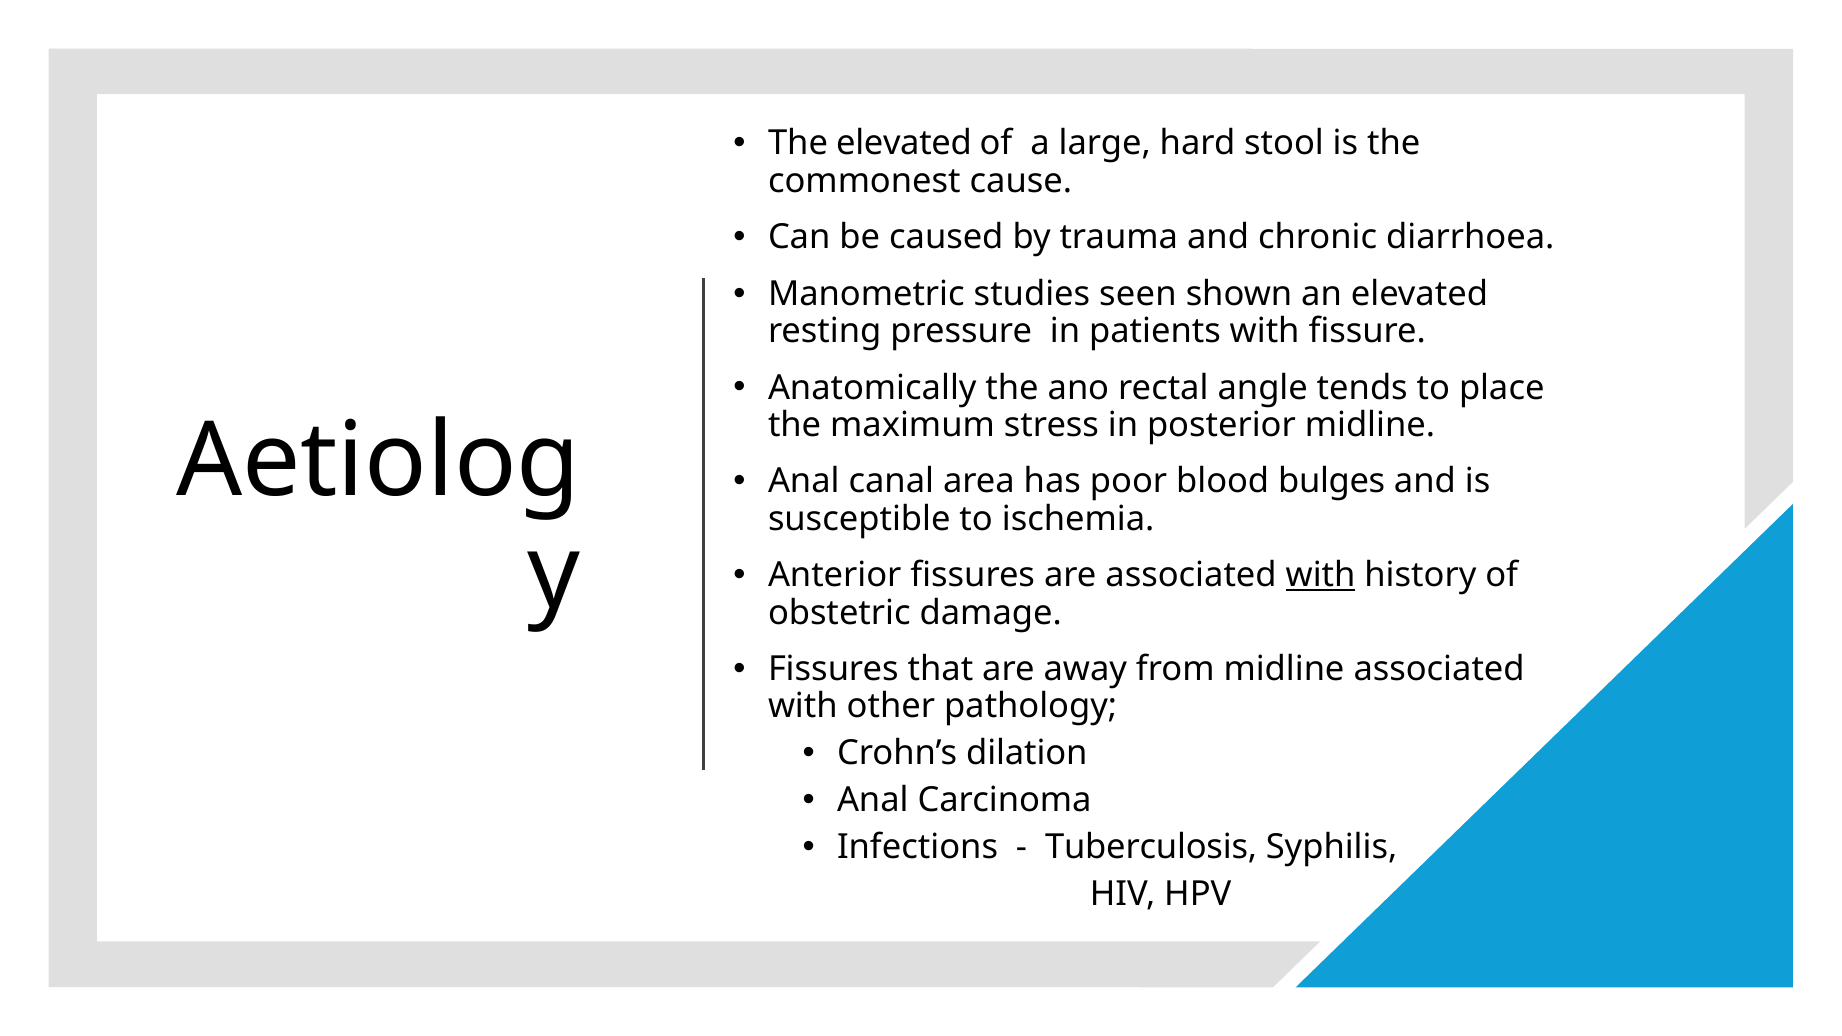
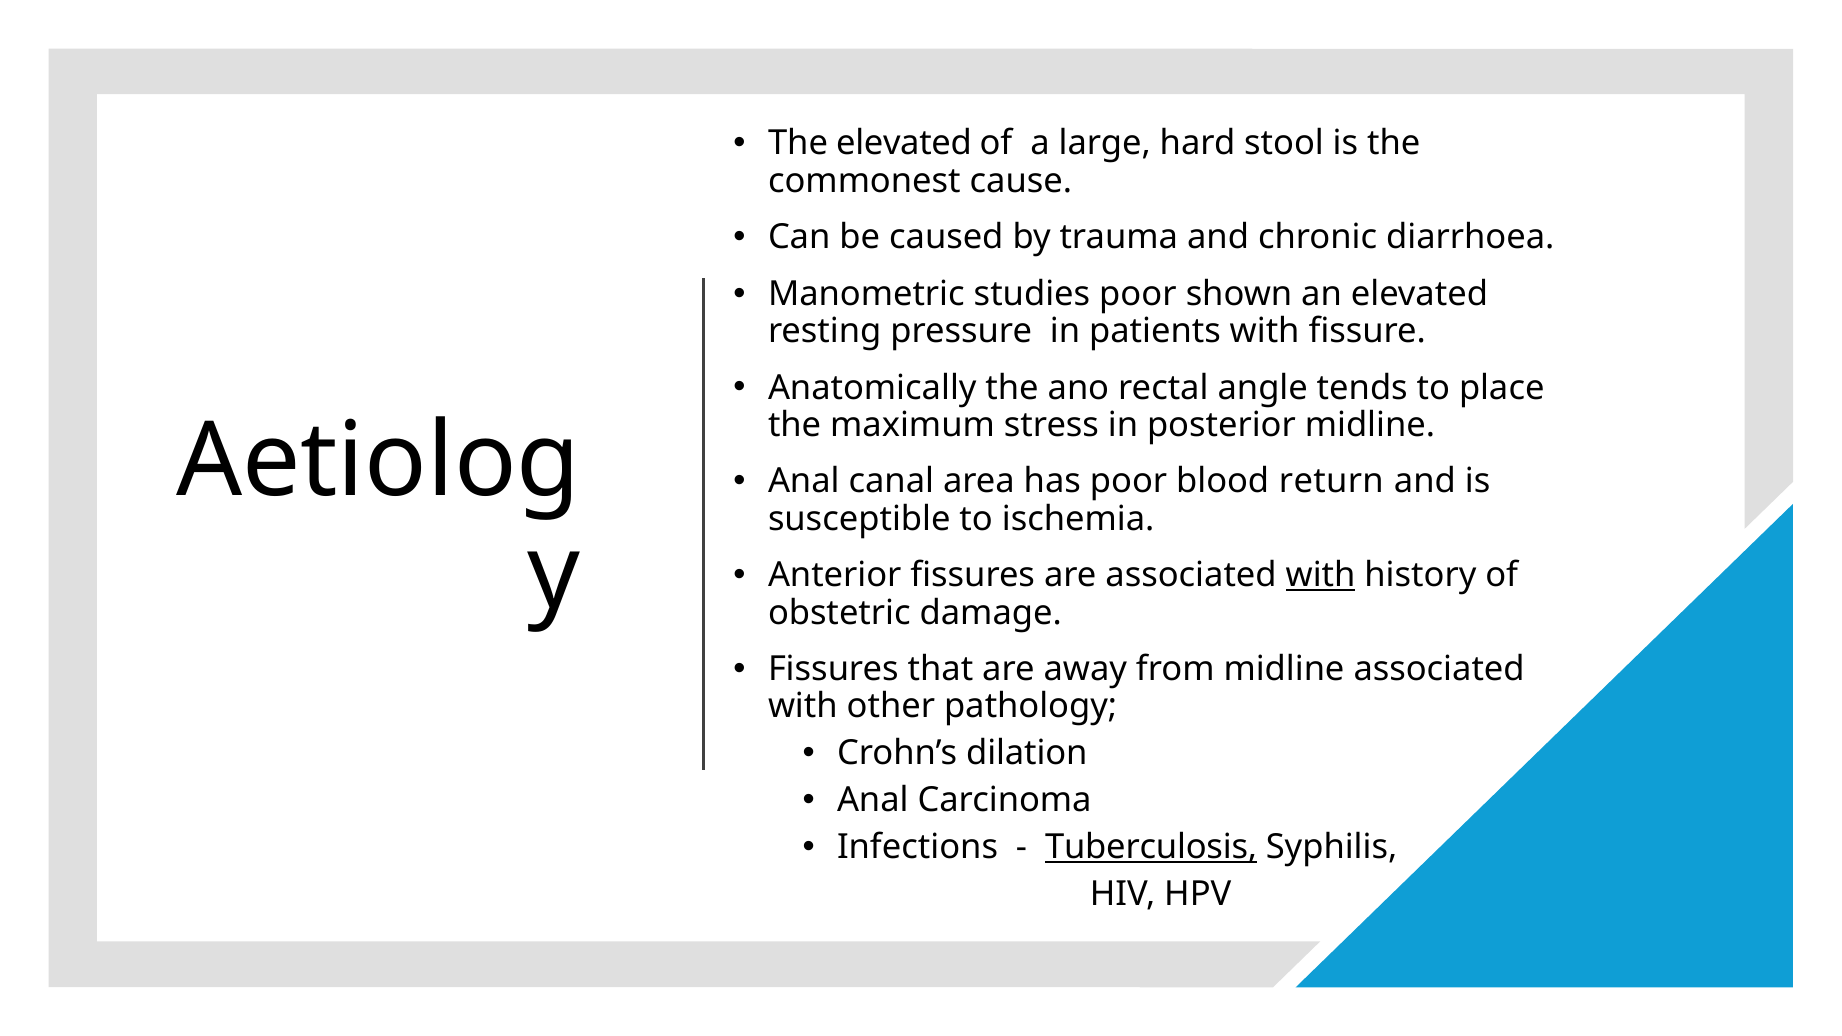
studies seen: seen -> poor (1138, 294)
bulges: bulges -> return (1331, 482)
Tuberculosis underline: none -> present (1151, 847)
